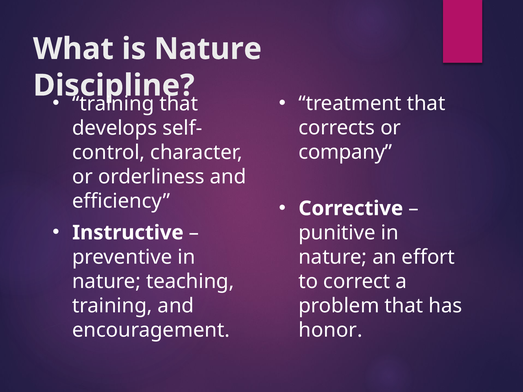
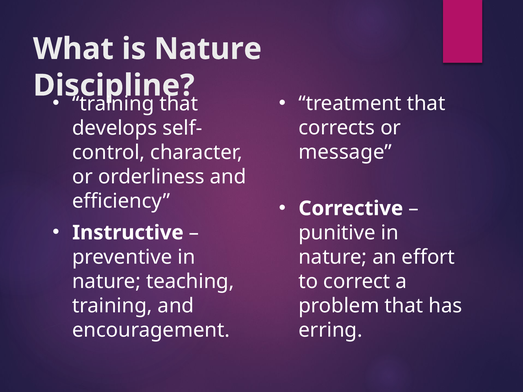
company: company -> message (345, 152)
honor: honor -> erring (331, 330)
